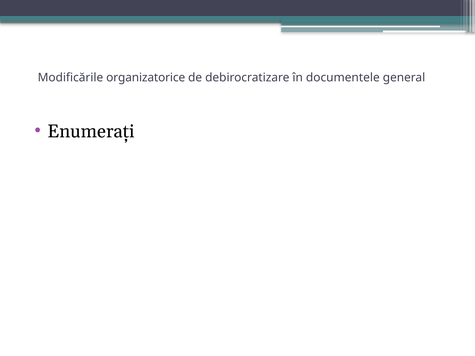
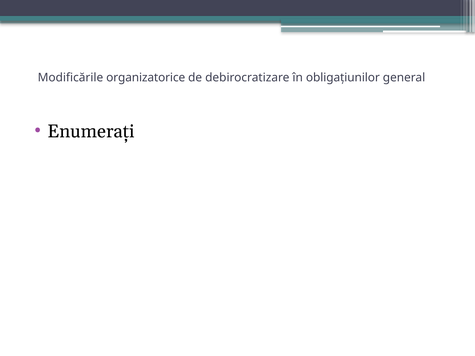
documentele: documentele -> obligațiunilor (343, 78)
